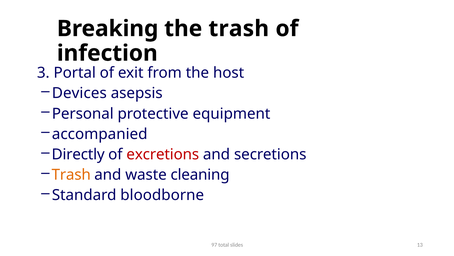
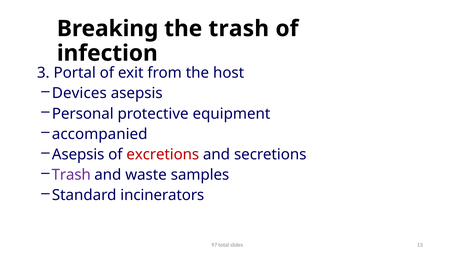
Directly: Directly -> Asepsis (78, 154)
Trash colour: orange -> purple (71, 174)
cleaning: cleaning -> samples (200, 174)
bloodborne: bloodborne -> incinerators (162, 195)
